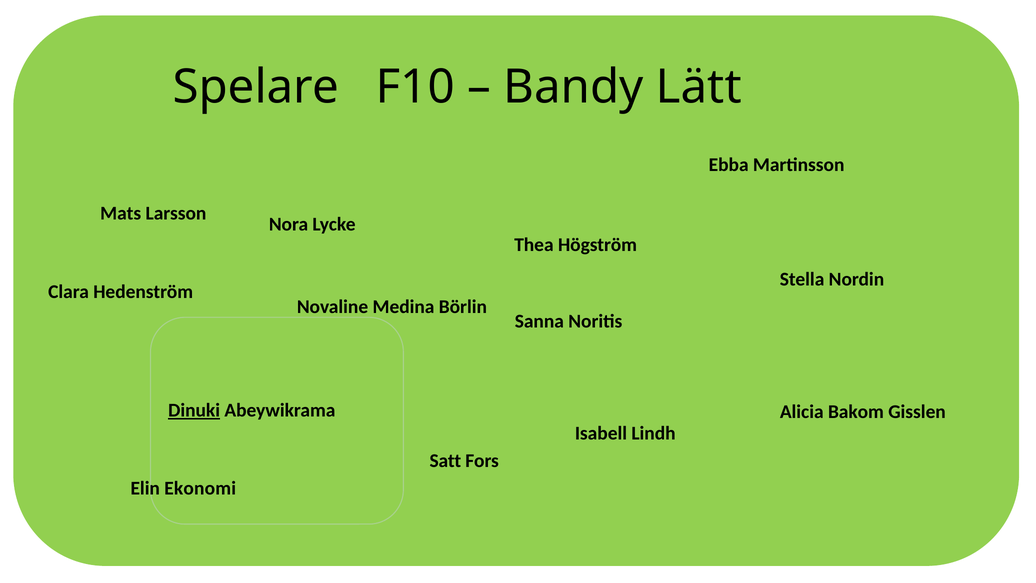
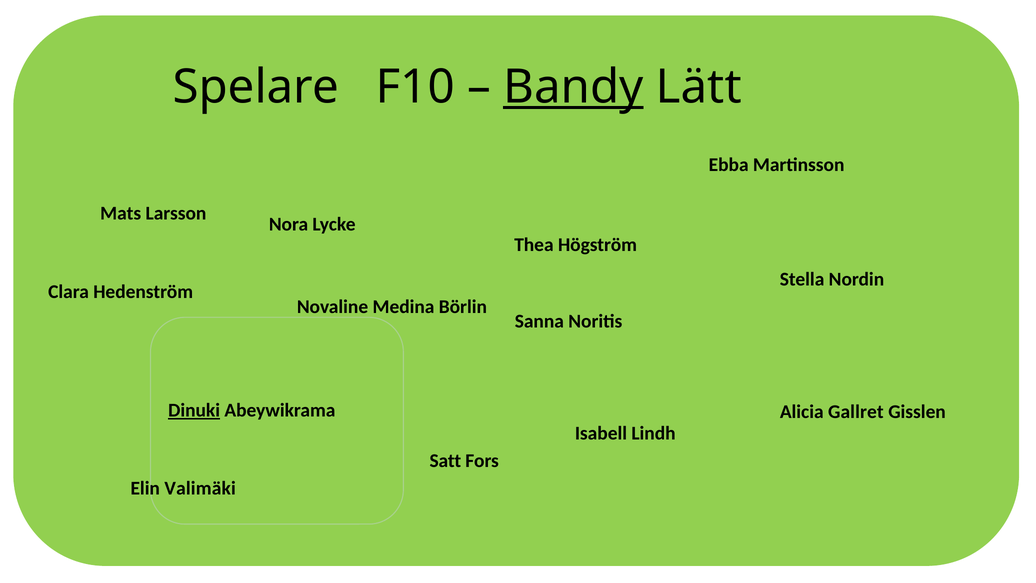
Bandy underline: none -> present (573, 87)
Bakom: Bakom -> Gallret (856, 412)
Ekonomi: Ekonomi -> Valimäki (200, 488)
